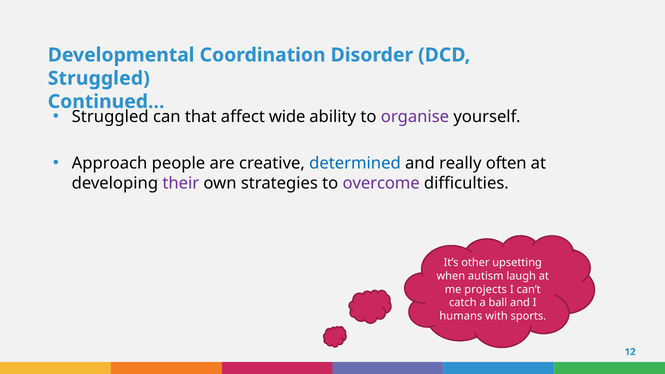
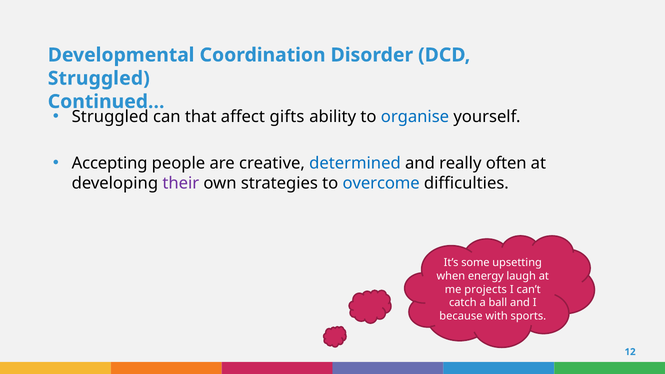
wide: wide -> gifts (287, 117)
organise colour: purple -> blue (415, 117)
Approach: Approach -> Accepting (110, 163)
overcome colour: purple -> blue (381, 183)
other: other -> some (475, 263)
autism: autism -> energy (486, 276)
humans: humans -> because (461, 316)
